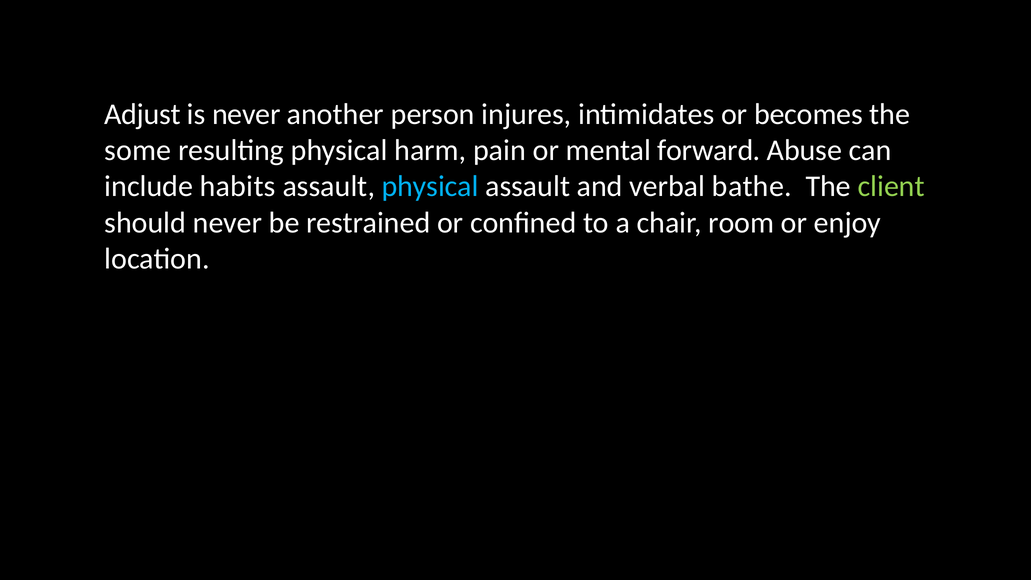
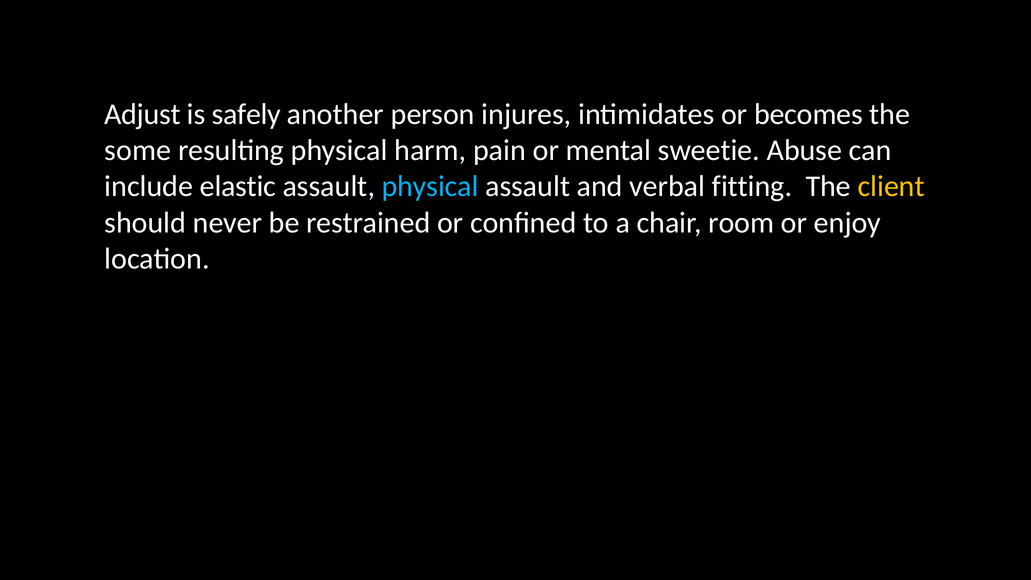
is never: never -> safely (246, 114)
forward: forward -> sweetie (709, 150)
habits: habits -> elastic (238, 186)
bathe: bathe -> fitting (752, 186)
client colour: light green -> yellow (891, 186)
